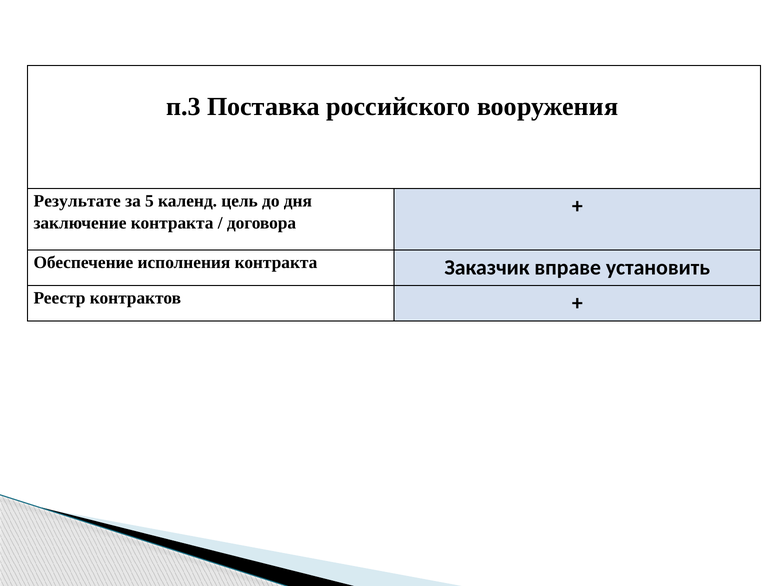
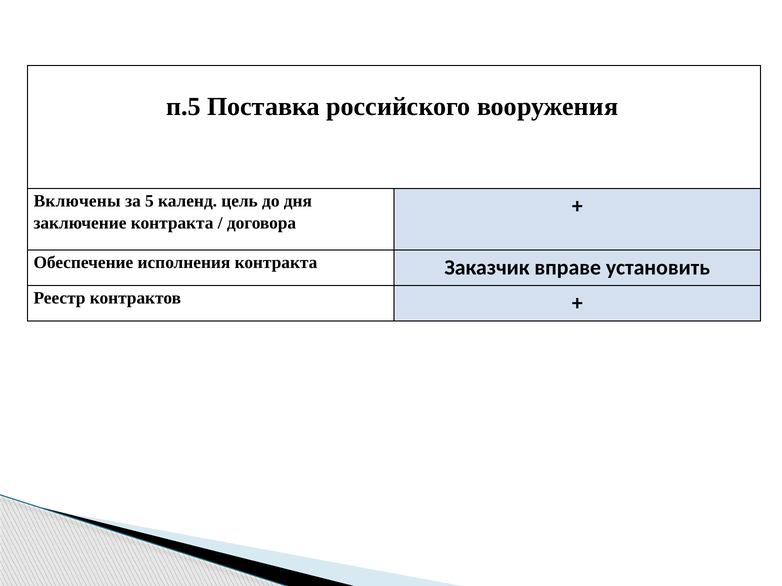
п.3: п.3 -> п.5 (183, 107)
Результате: Результате -> Включены (77, 201)
